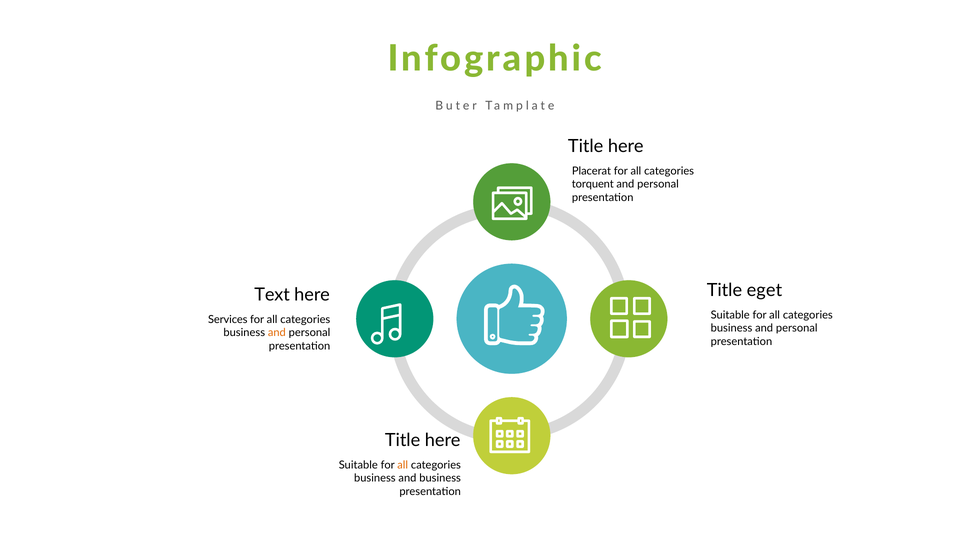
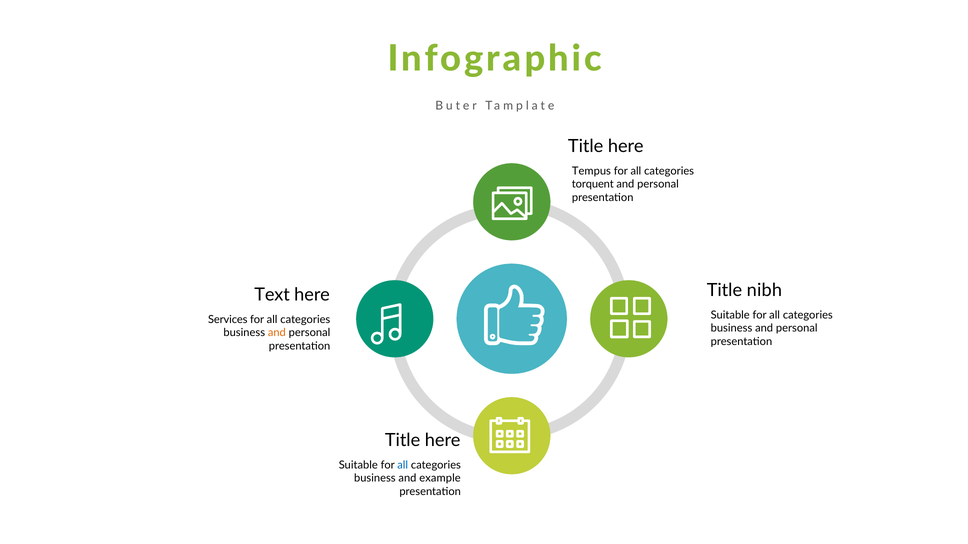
Placerat: Placerat -> Tempus (591, 171)
eget: eget -> nibh (764, 291)
all colour: orange -> blue (403, 465)
and business: business -> example (440, 479)
